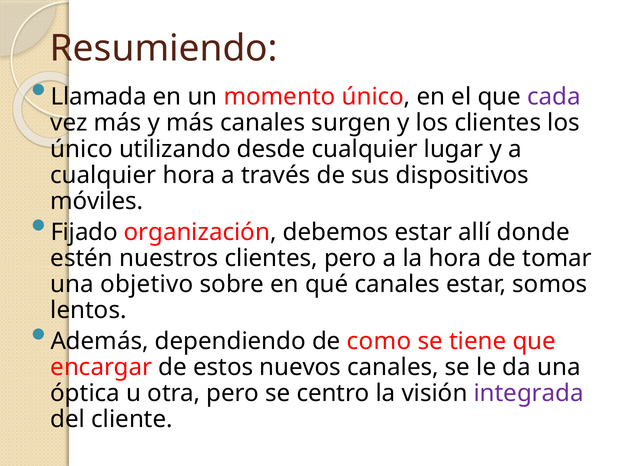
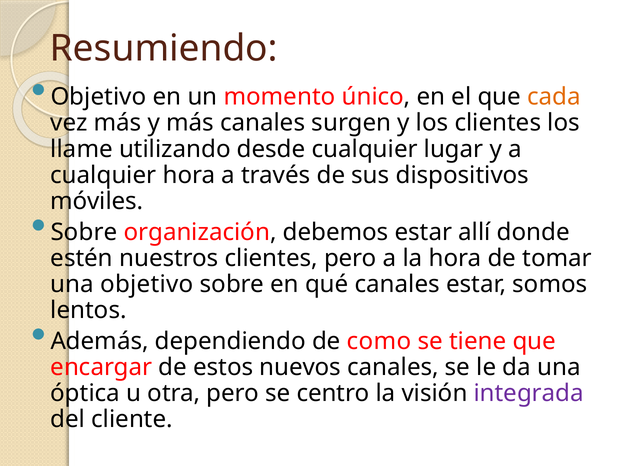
Llamada: Llamada -> Objetivo (98, 97)
cada colour: purple -> orange (554, 97)
único: único -> llame (82, 149)
Fijado: Fijado -> Sobre (84, 232)
